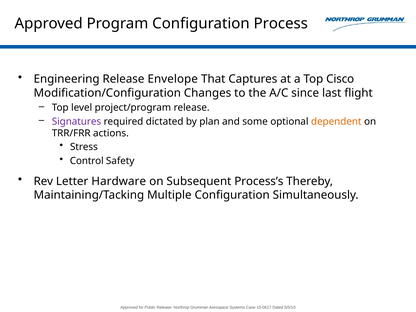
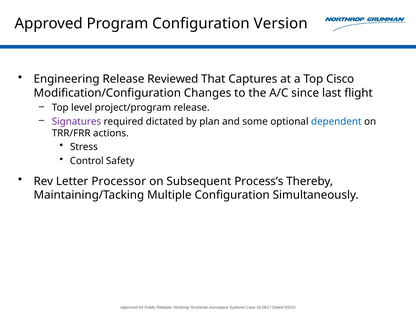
Process: Process -> Version (281, 24)
Envelope: Envelope -> Reviewed (173, 79)
dependent colour: orange -> blue (336, 121)
Hardware: Hardware -> Processor (119, 181)
